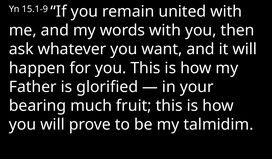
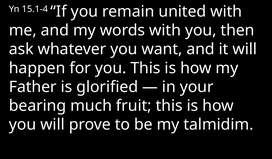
15.1-9: 15.1-9 -> 15.1-4 (35, 9)
